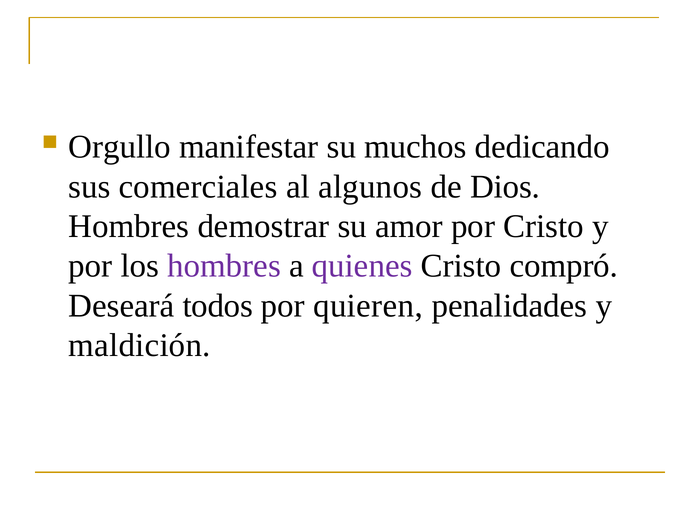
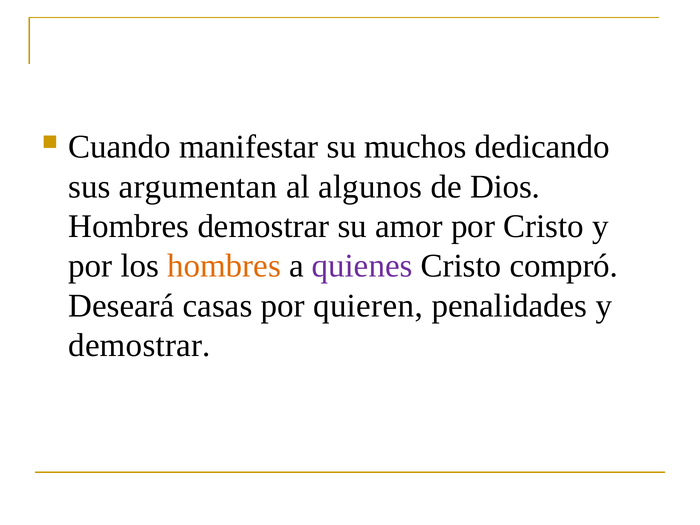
Orgullo: Orgullo -> Cuando (120, 147)
comerciales: comerciales -> argumentan (198, 187)
hombres colour: purple -> orange (224, 266)
todos: todos -> casas (218, 306)
maldición: maldición -> demostrar (140, 345)
